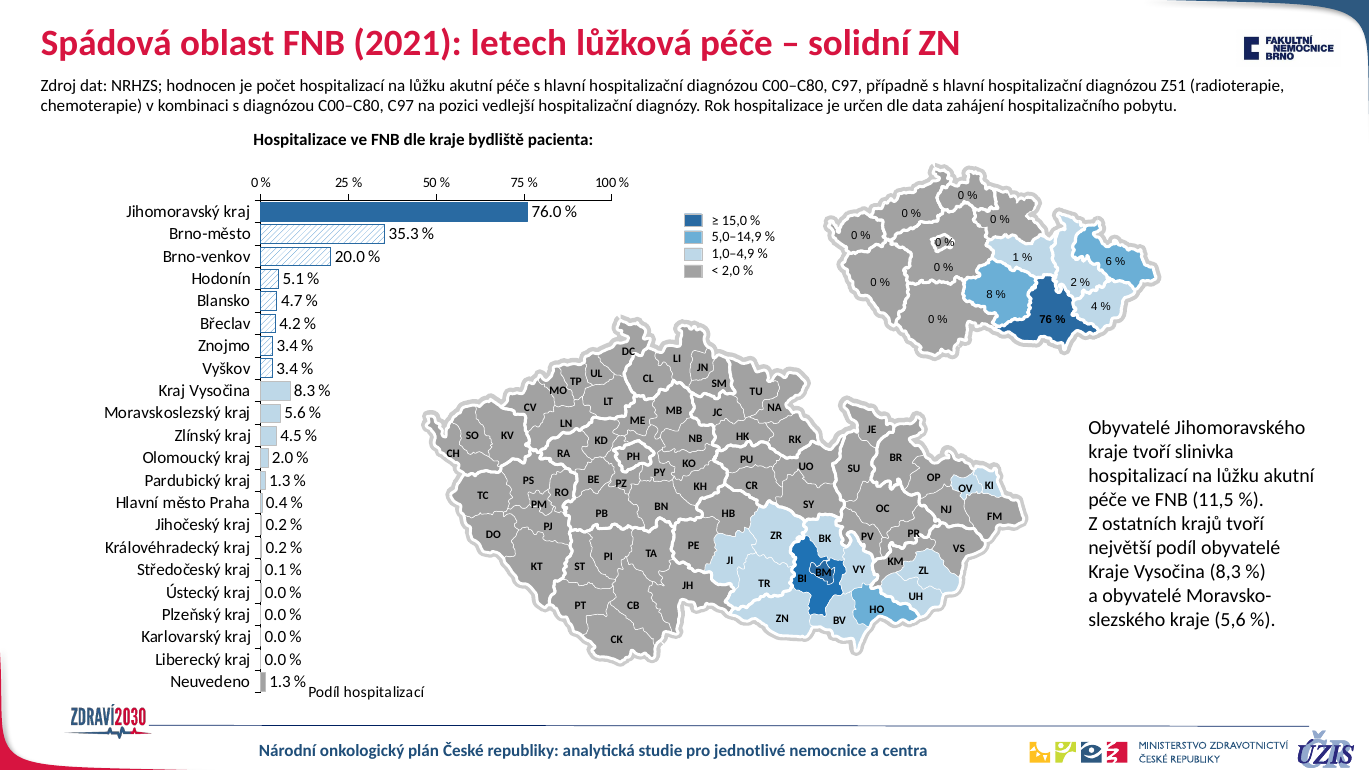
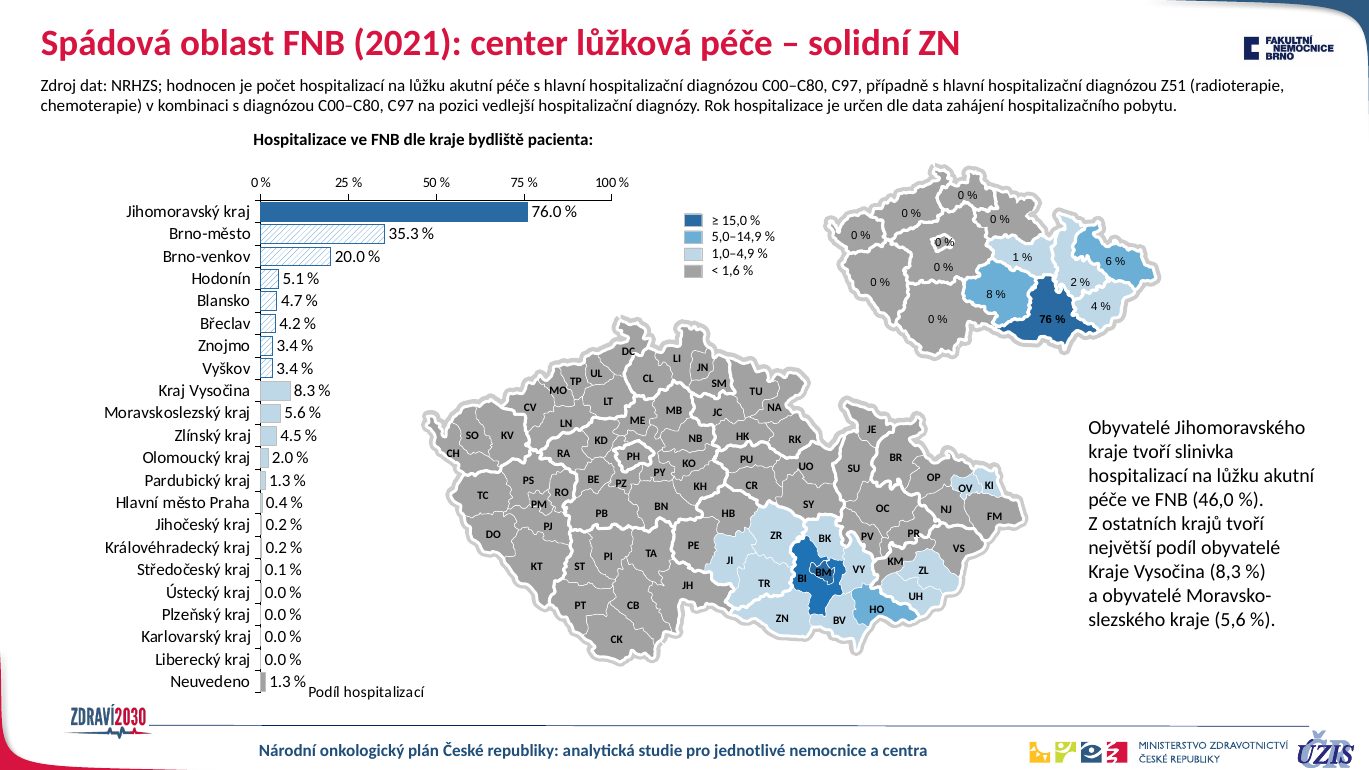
letech: letech -> center (519, 43)
2,0: 2,0 -> 1,6 (731, 270)
11,5: 11,5 -> 46,0 (1213, 500)
